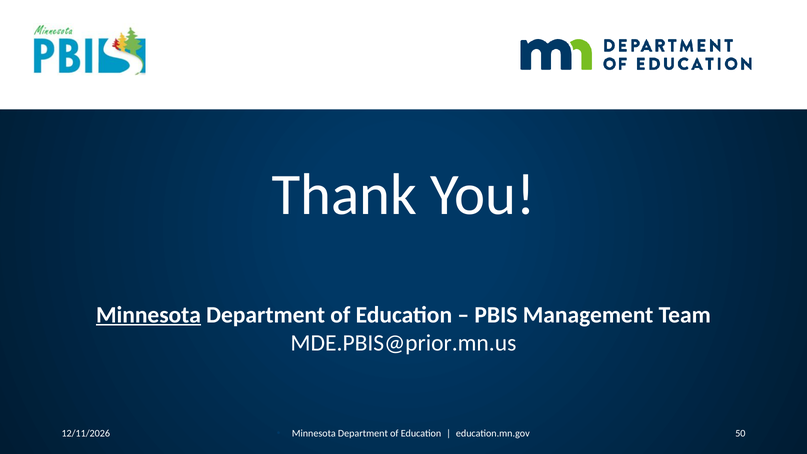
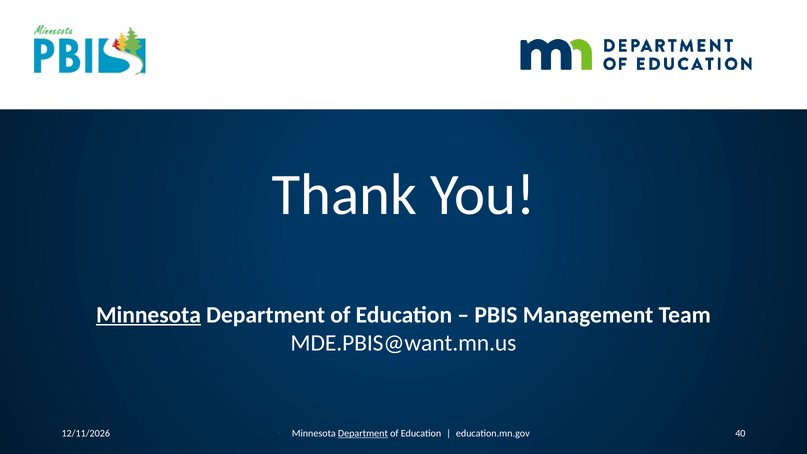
MDE.PBIS@prior.mn.us: MDE.PBIS@prior.mn.us -> MDE.PBIS@want.mn.us (403, 343)
Department underline: none -> present (363, 433)
50: 50 -> 40 (740, 433)
